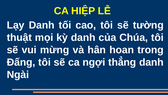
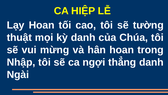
Lạy Danh: Danh -> Hoan (42, 25)
Đấng: Đấng -> Nhập (21, 62)
